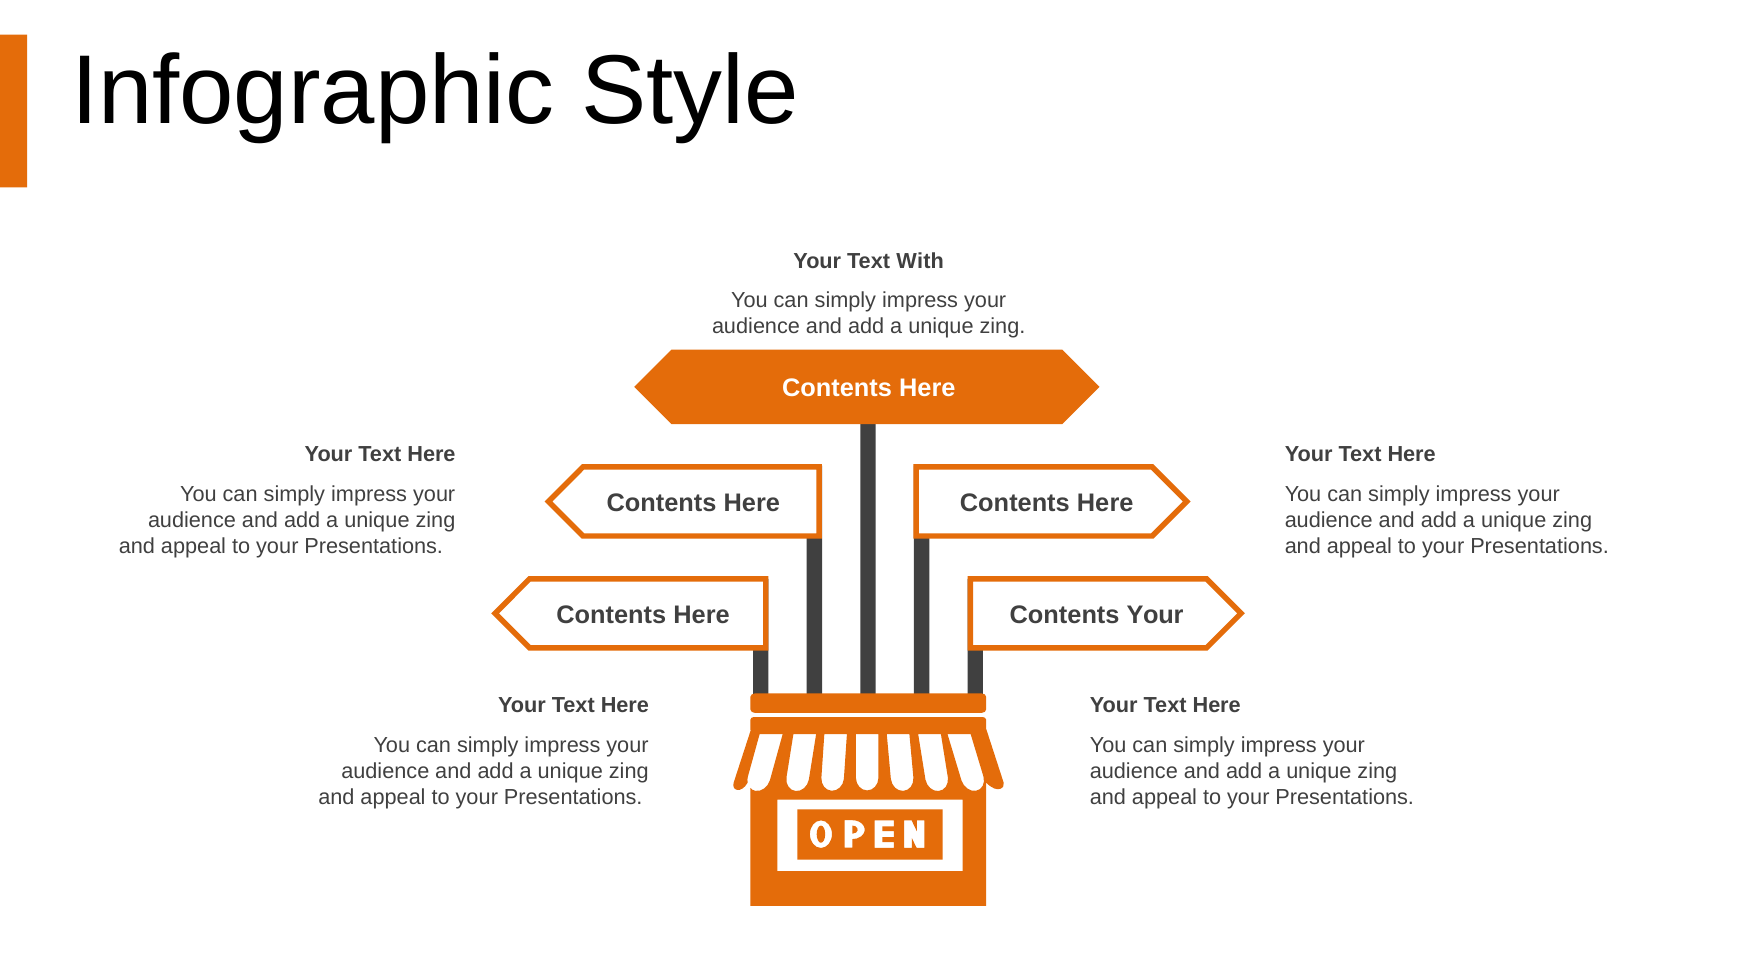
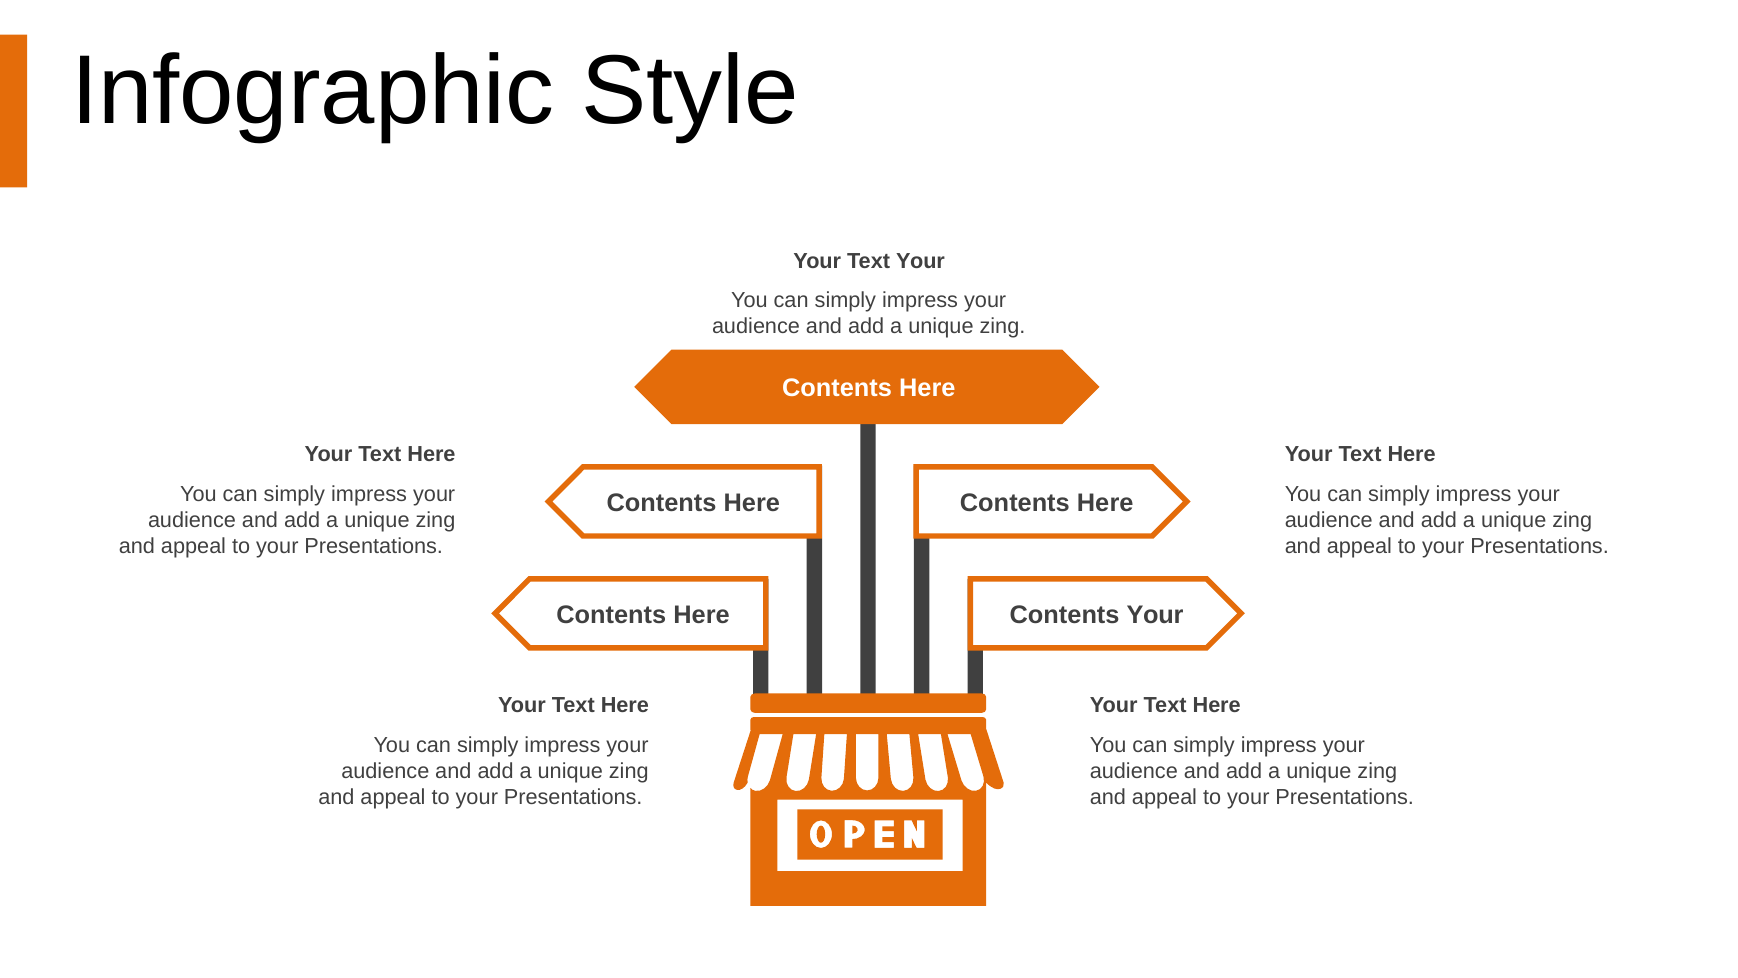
Text With: With -> Your (920, 261)
